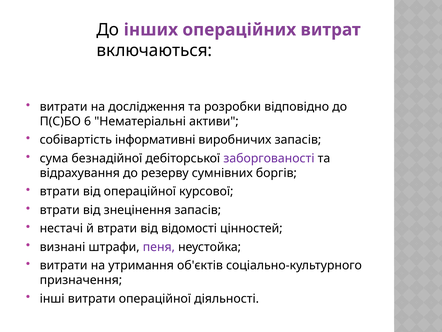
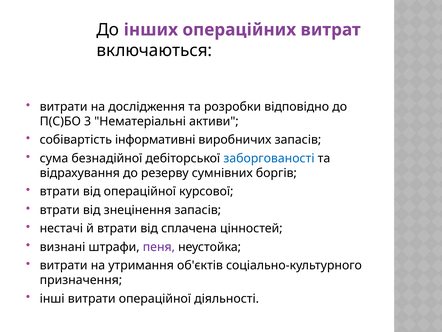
6: 6 -> 3 (88, 121)
заборгованості colour: purple -> blue (269, 158)
відомості: відомості -> сплачена (189, 228)
